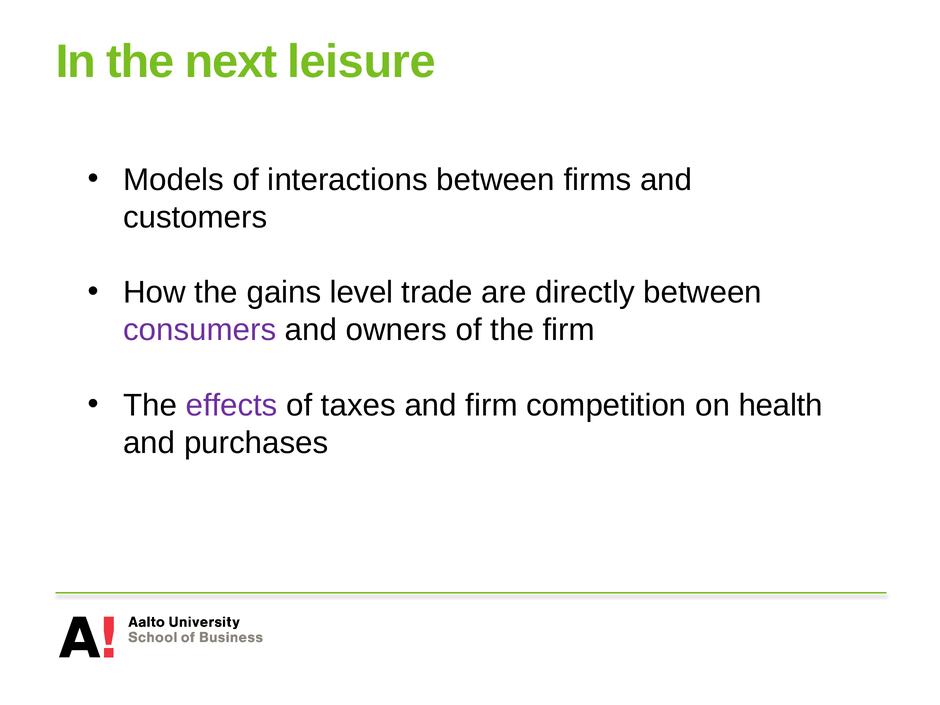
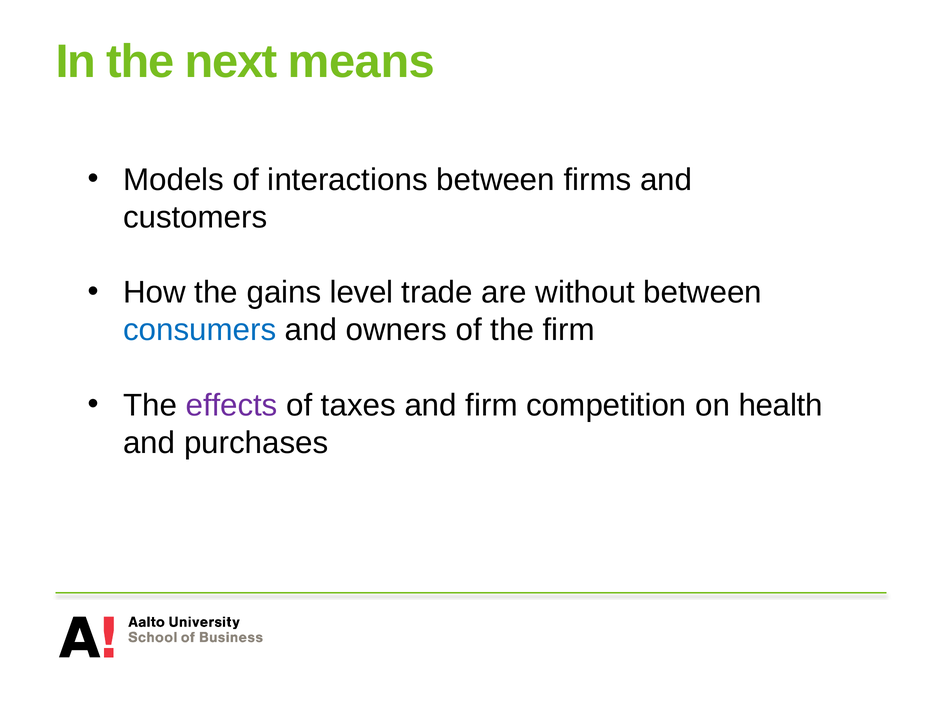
leisure: leisure -> means (361, 62)
directly: directly -> without (585, 293)
consumers colour: purple -> blue (200, 330)
